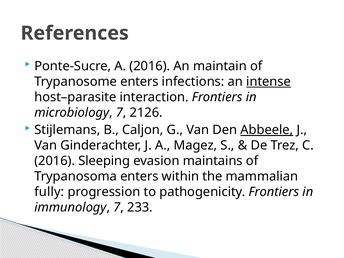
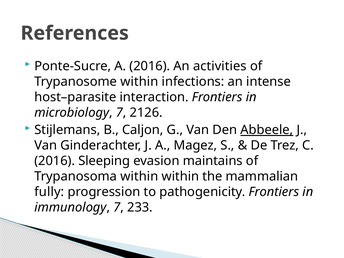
maintain: maintain -> activities (220, 66)
Trypanosome enters: enters -> within (139, 82)
intense underline: present -> none (269, 82)
Trypanosoma enters: enters -> within (139, 176)
